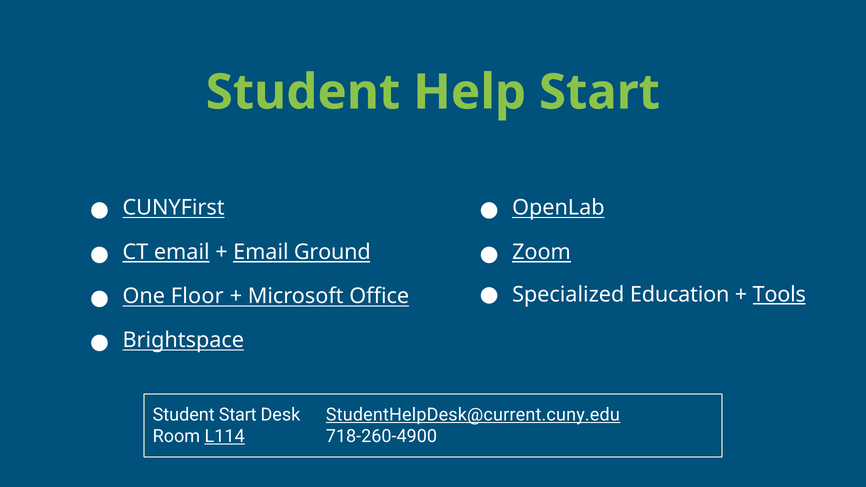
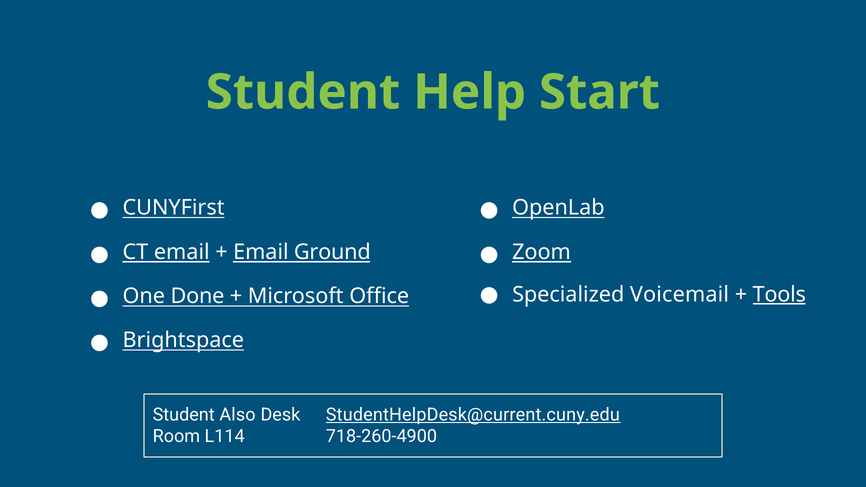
Education: Education -> Voicemail (680, 294)
Floor: Floor -> Done (197, 296)
Student Start: Start -> Also (238, 415)
L114 underline: present -> none (225, 436)
